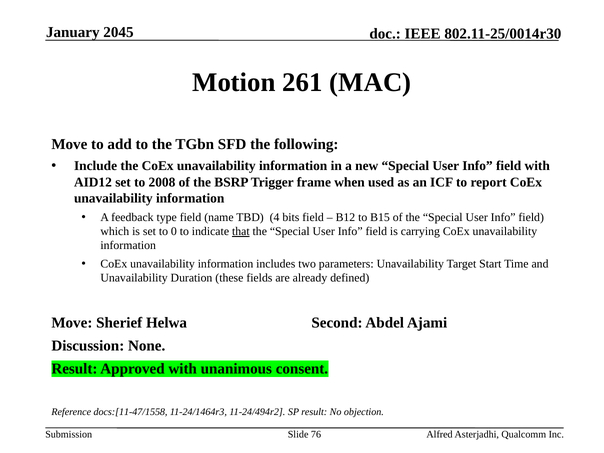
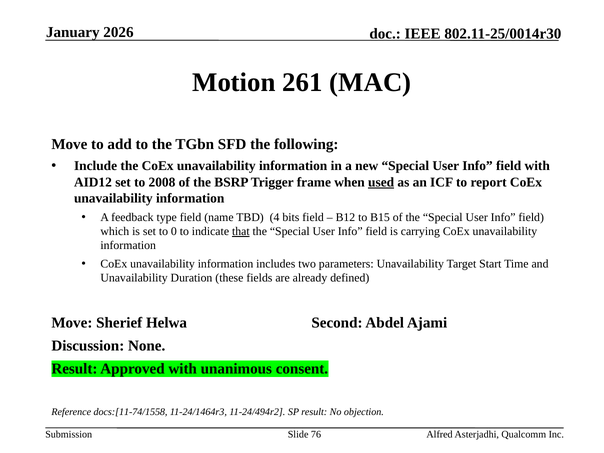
2045: 2045 -> 2026 (118, 32)
used underline: none -> present (381, 182)
docs:[11-47/1558: docs:[11-47/1558 -> docs:[11-74/1558 (131, 412)
